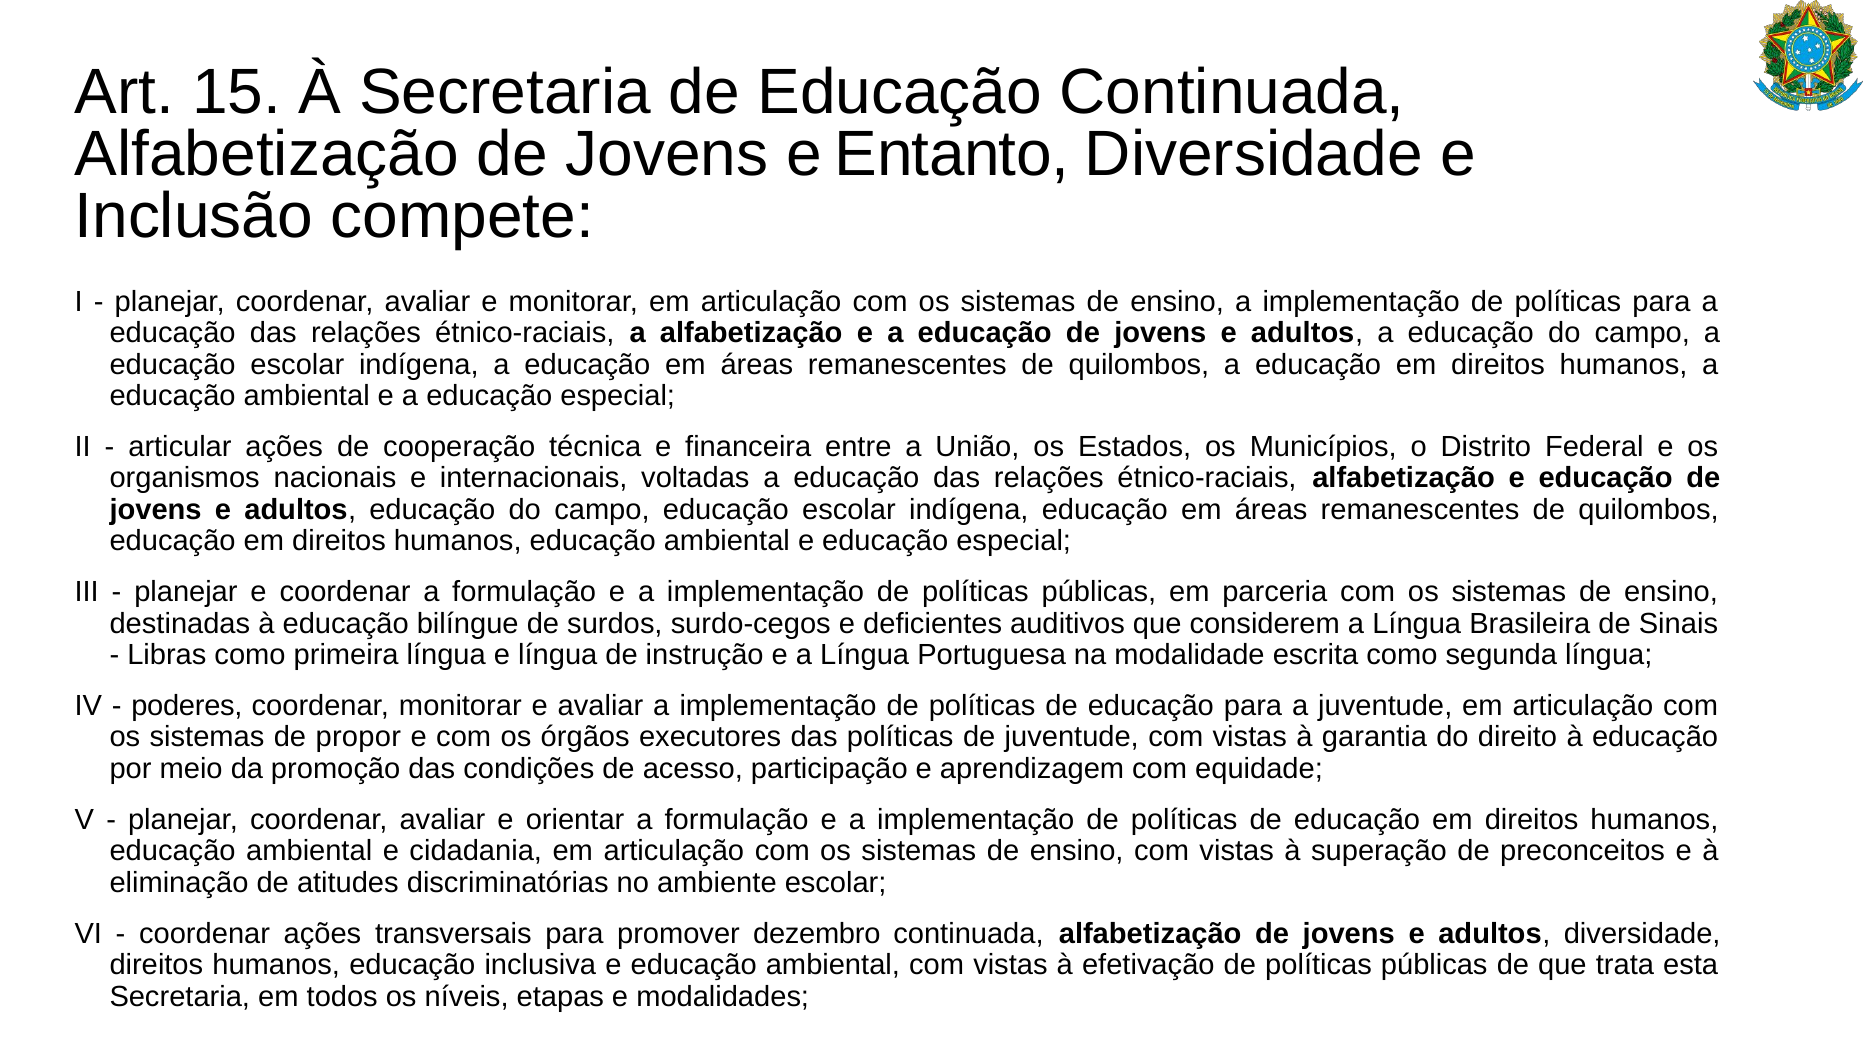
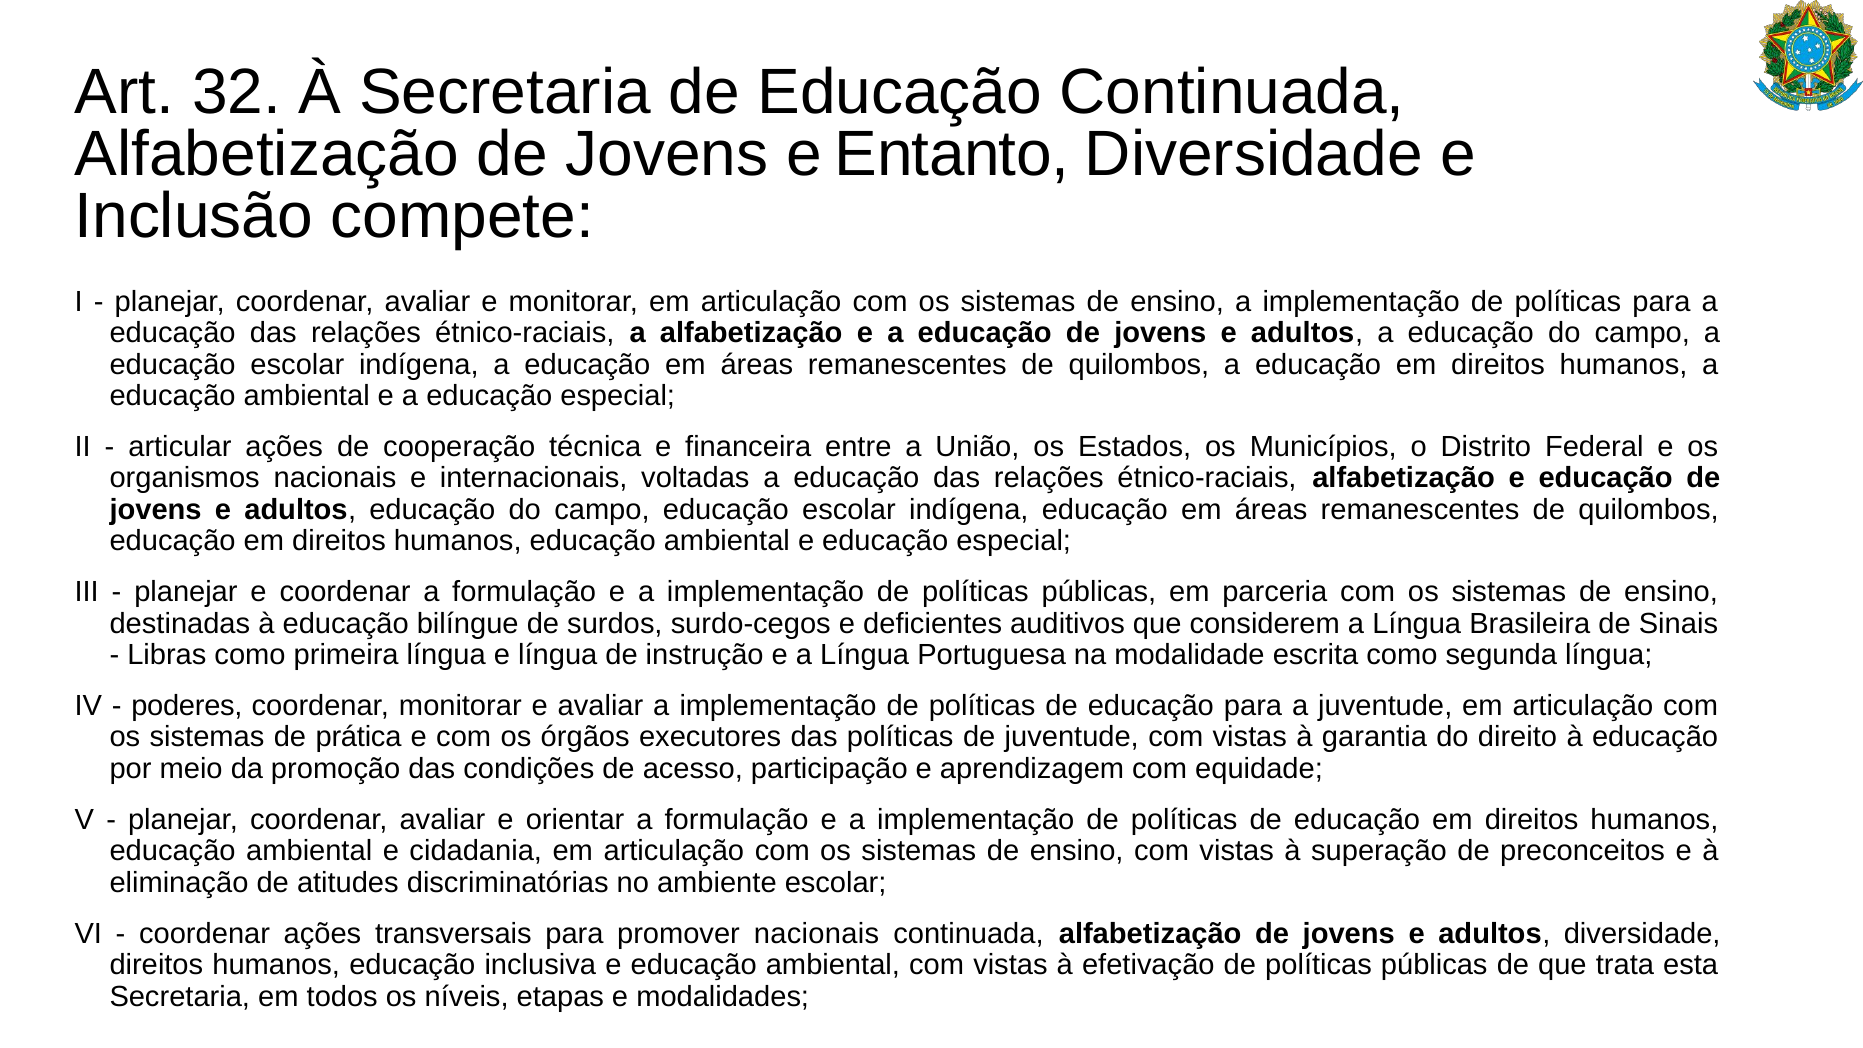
15: 15 -> 32 (236, 92)
propor: propor -> prática (359, 737)
promover dezembro: dezembro -> nacionais (817, 933)
